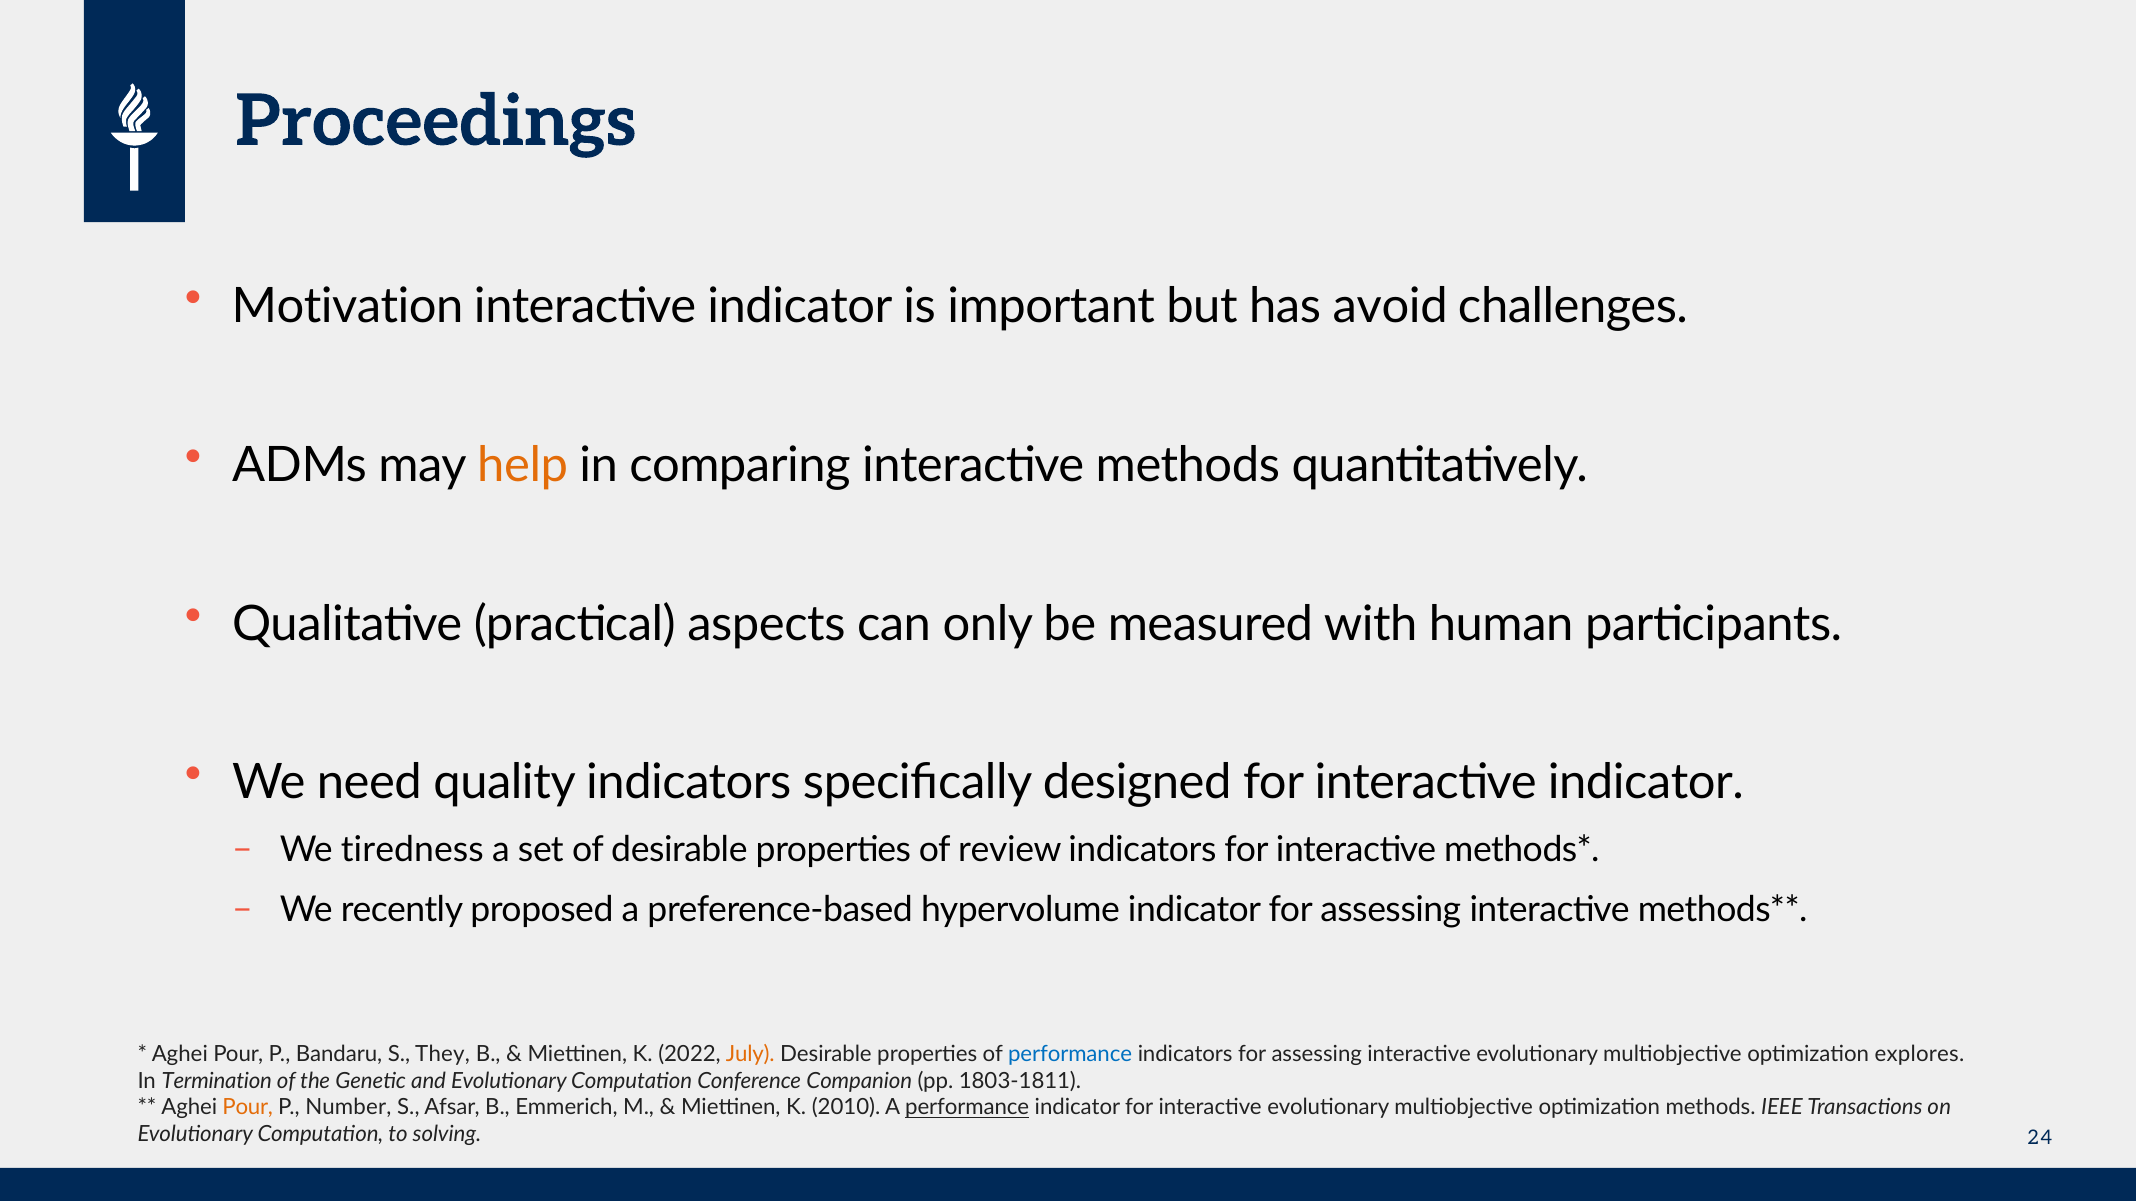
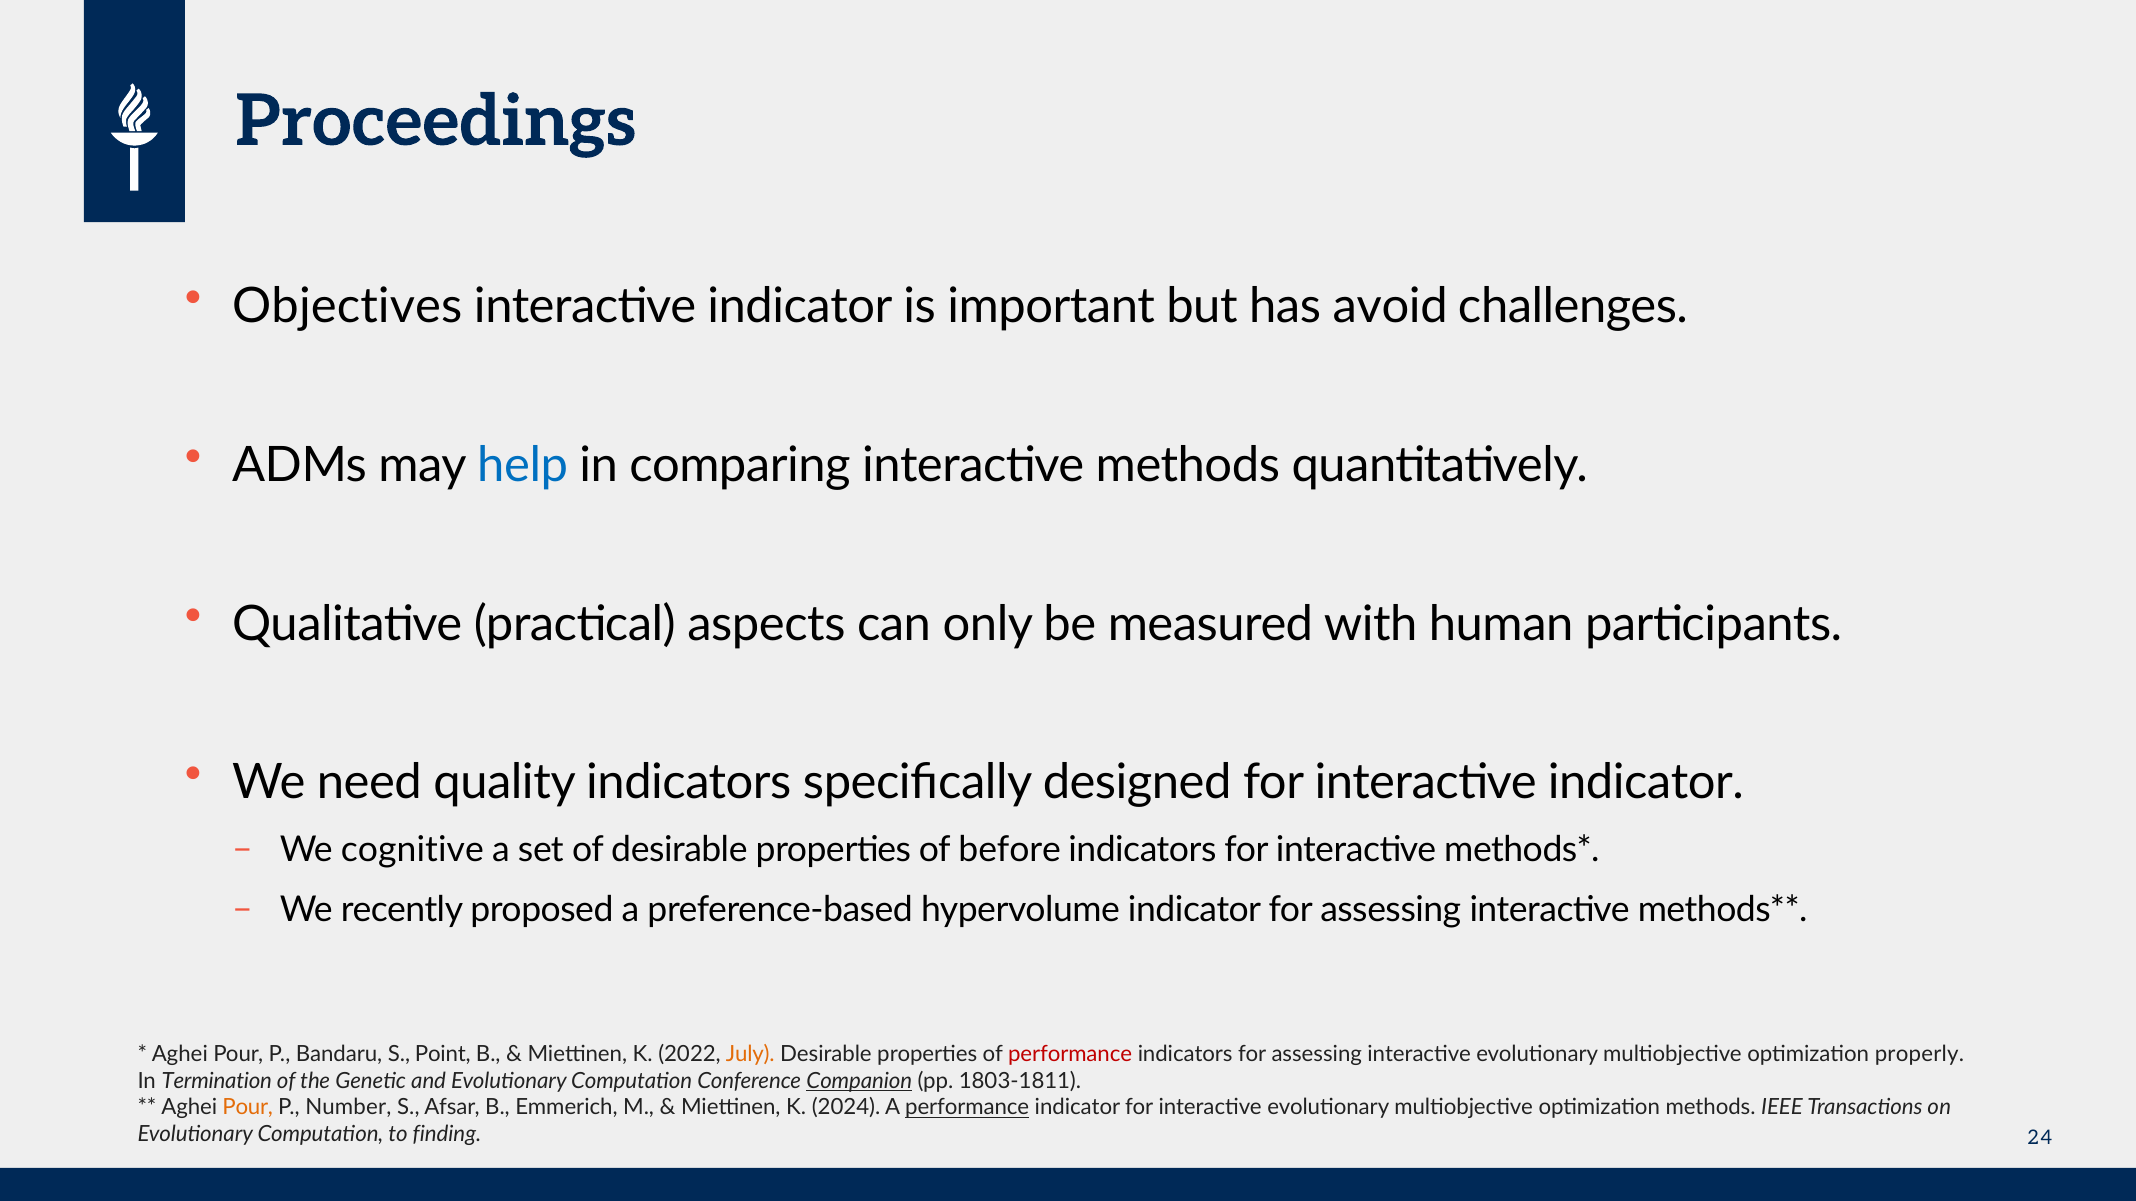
Motivation: Motivation -> Objectives (347, 307)
help colour: orange -> blue (523, 465)
tiredness: tiredness -> cognitive (412, 850)
review: review -> before (1010, 850)
They: They -> Point (443, 1055)
performance colour: blue -> red (1070, 1055)
explores: explores -> properly (1919, 1055)
Companion underline: none -> present (859, 1081)
2010: 2010 -> 2024 (846, 1108)
solving: solving -> finding (447, 1135)
